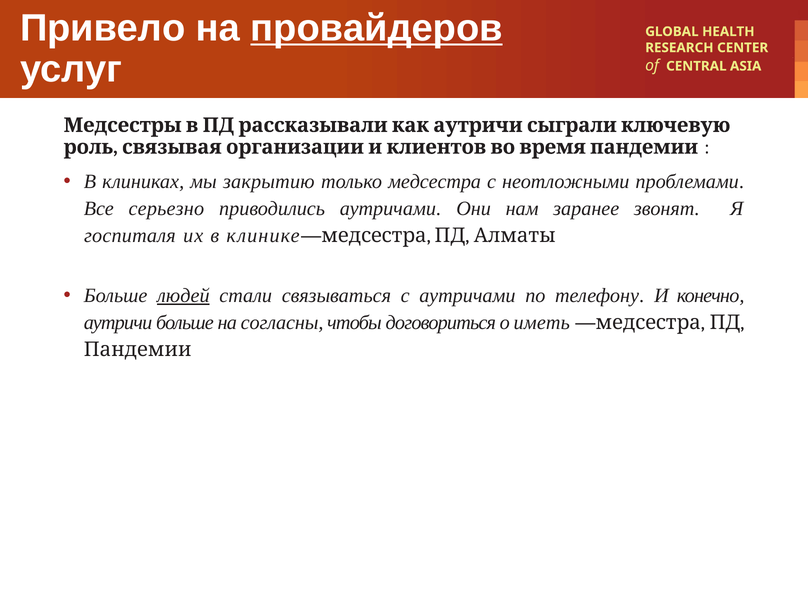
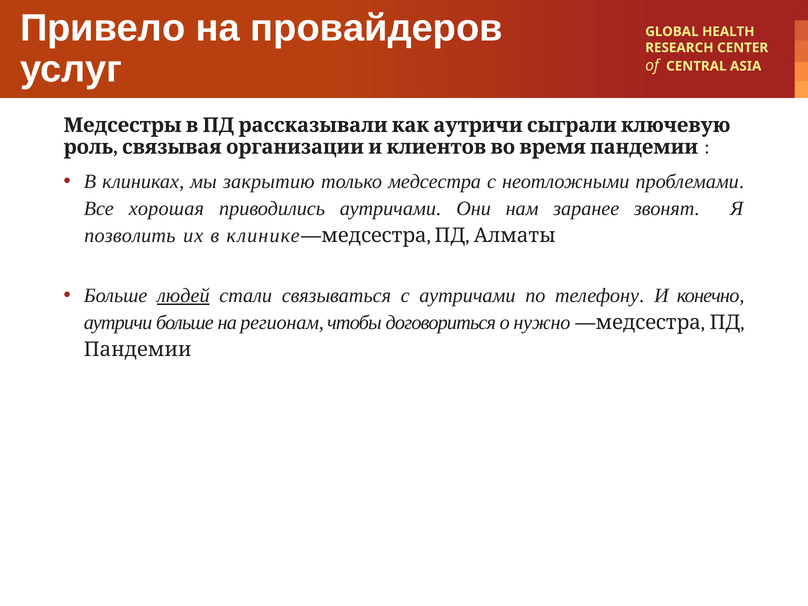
провайдеров underline: present -> none (377, 28)
серьезно: серьезно -> хорошая (166, 209)
госпиталя: госпиталя -> позволить (130, 235)
согласны: согласны -> регионам (282, 322)
иметь: иметь -> нужно (542, 322)
